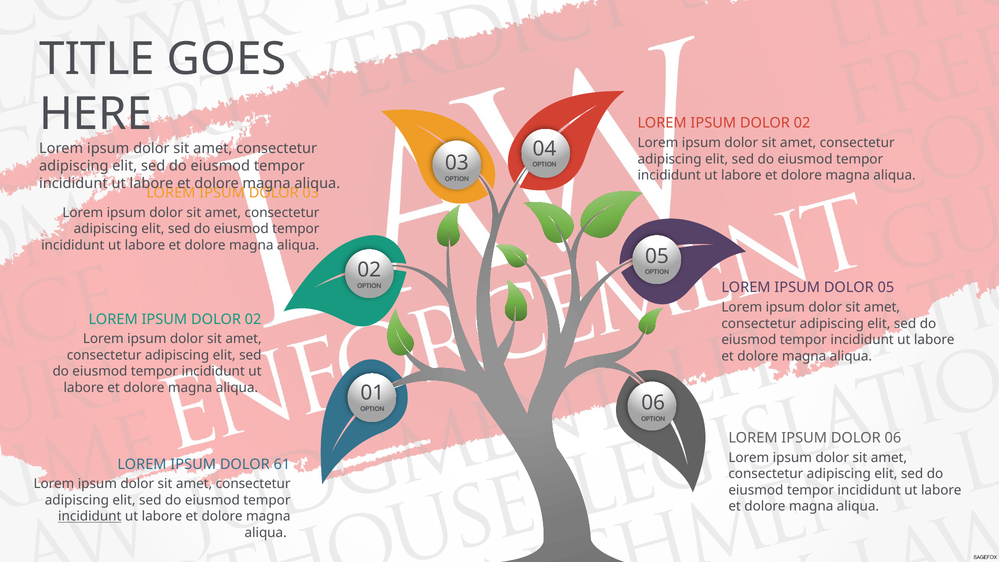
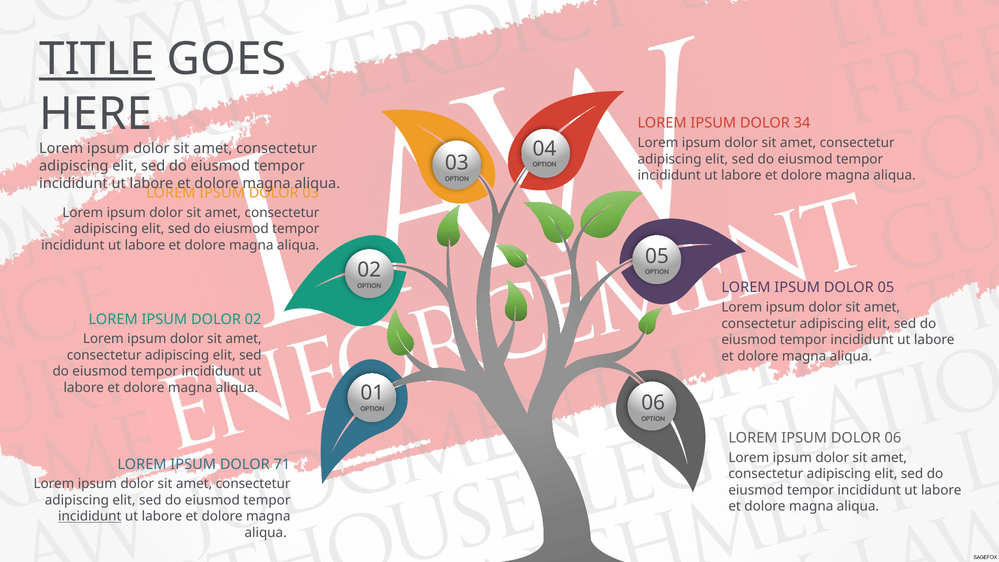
TITLE underline: none -> present (97, 59)
02: 02 -> 34 (802, 123)
61: 61 -> 71 (282, 464)
